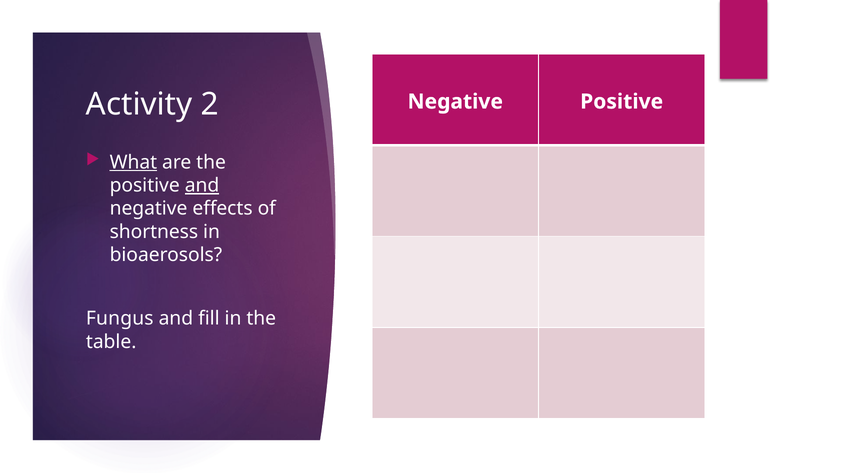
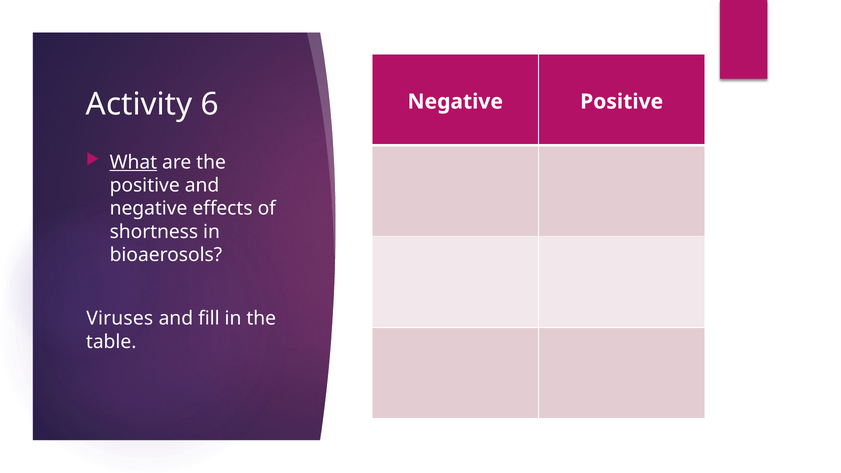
2: 2 -> 6 (210, 105)
and underline: present -> none (202, 185)
Fungus: Fungus -> Viruses (120, 319)
